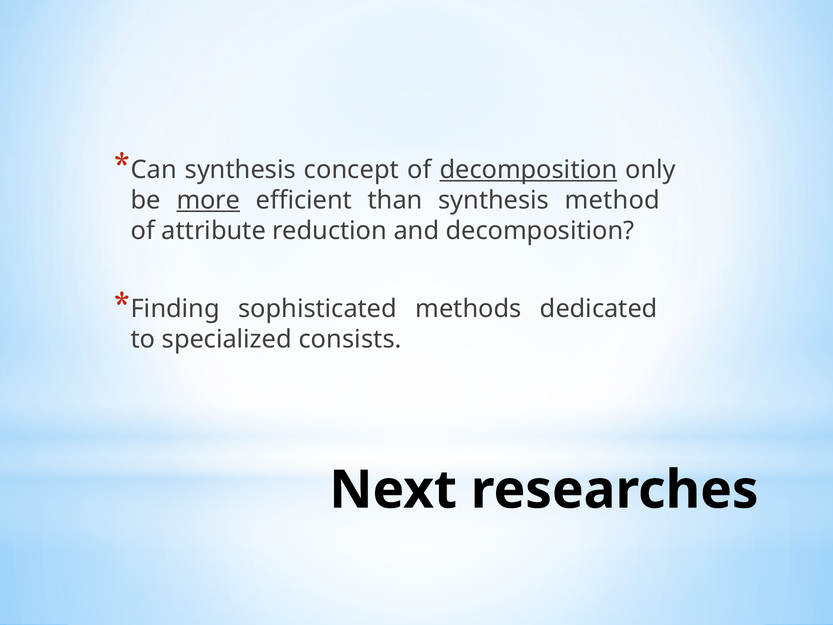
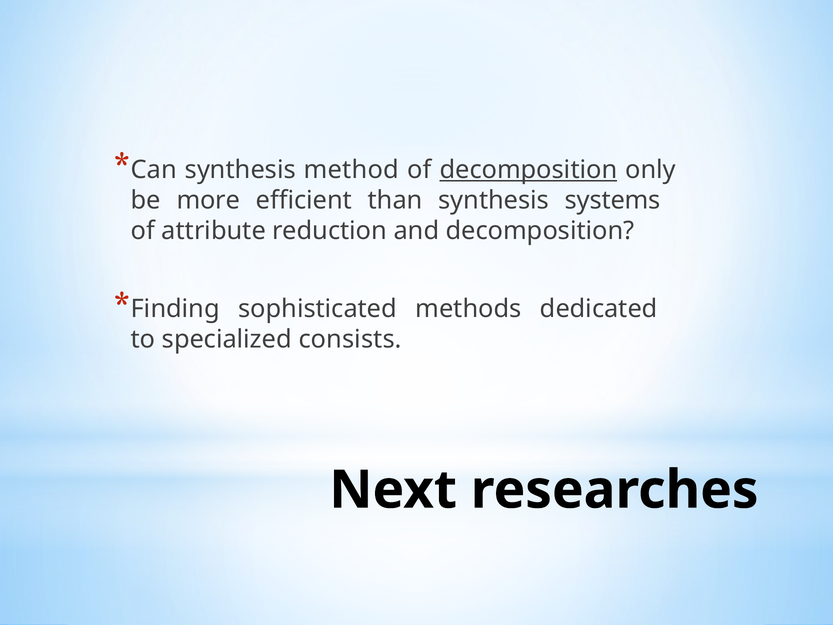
concept: concept -> method (351, 170)
more underline: present -> none (208, 200)
method: method -> systems (613, 200)
